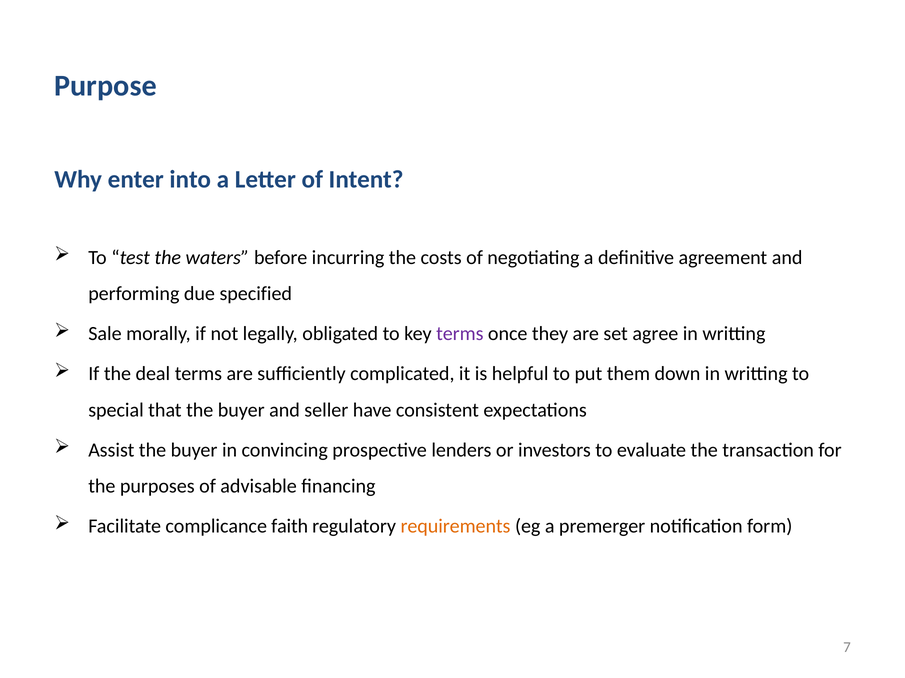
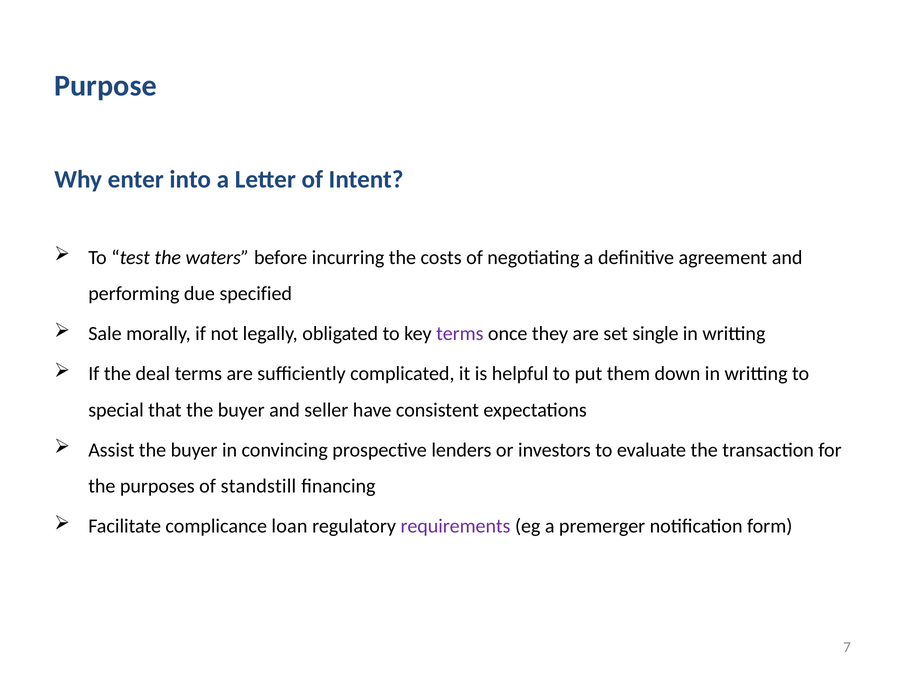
agree: agree -> single (655, 334)
advisable: advisable -> standstill (258, 487)
faith: faith -> loan (289, 527)
requirements colour: orange -> purple (455, 527)
